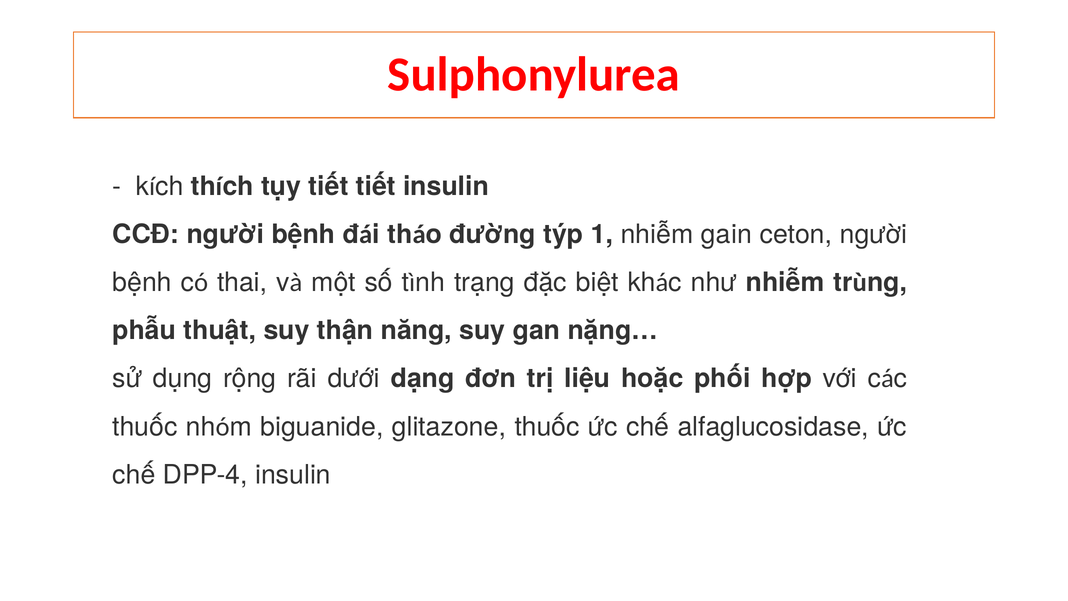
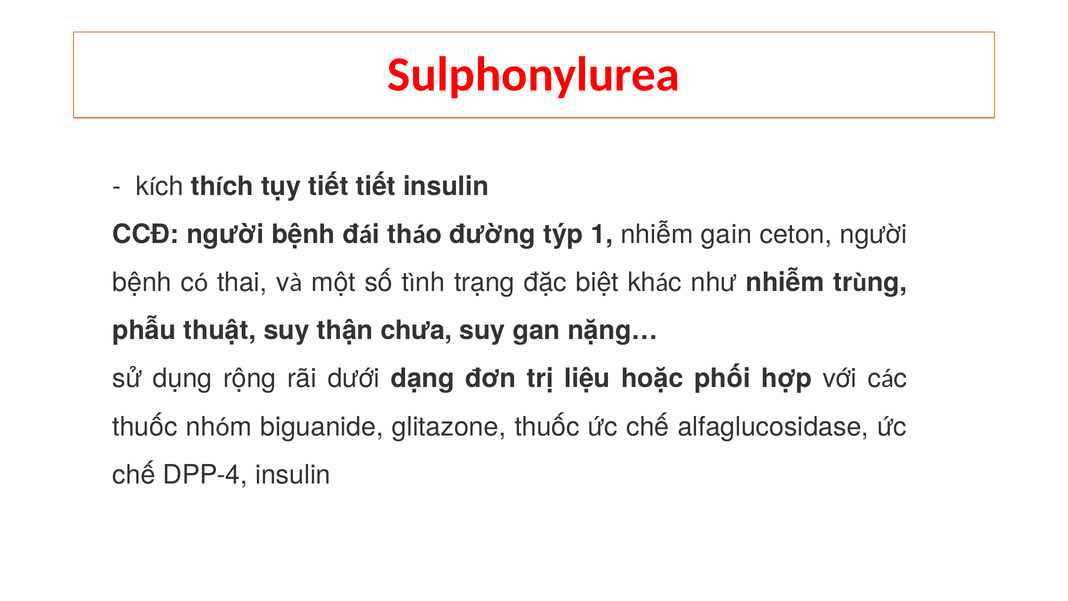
năng: năng -> chưa (416, 330)
